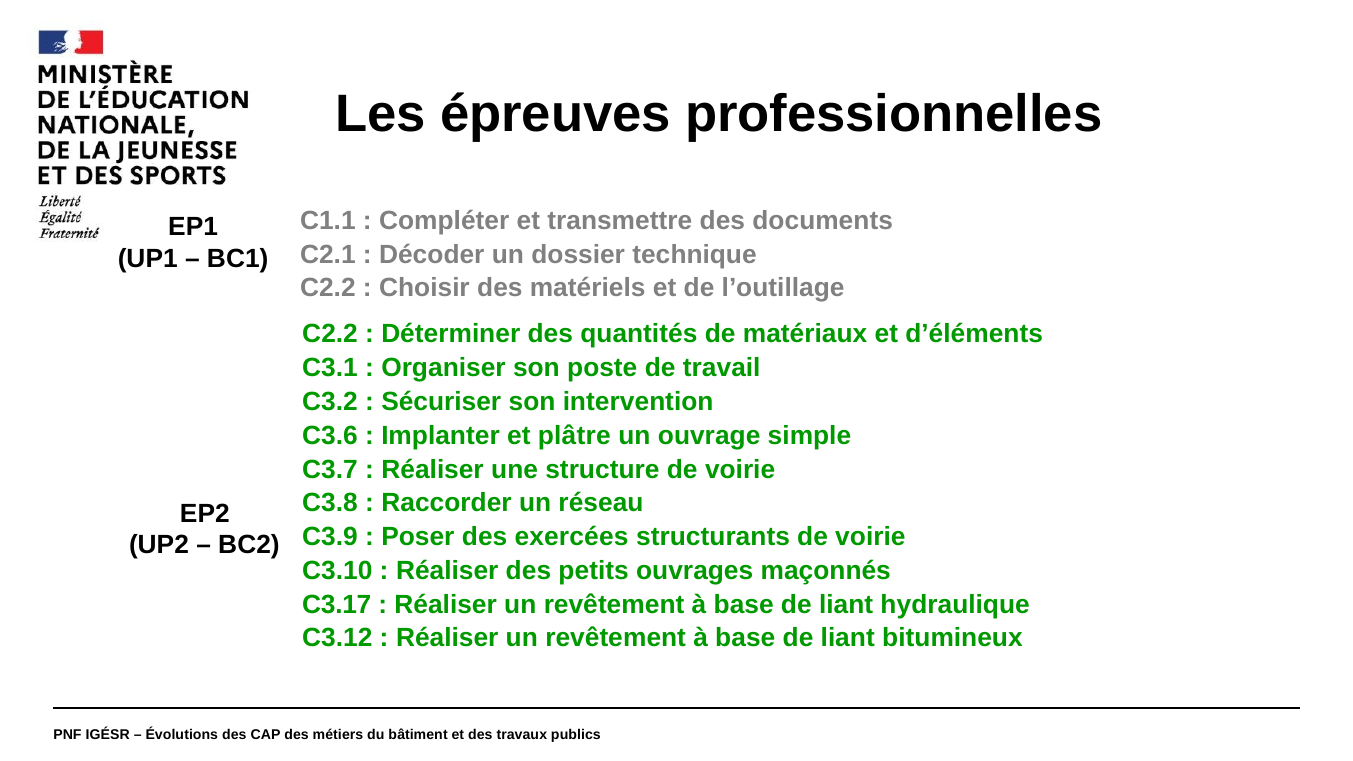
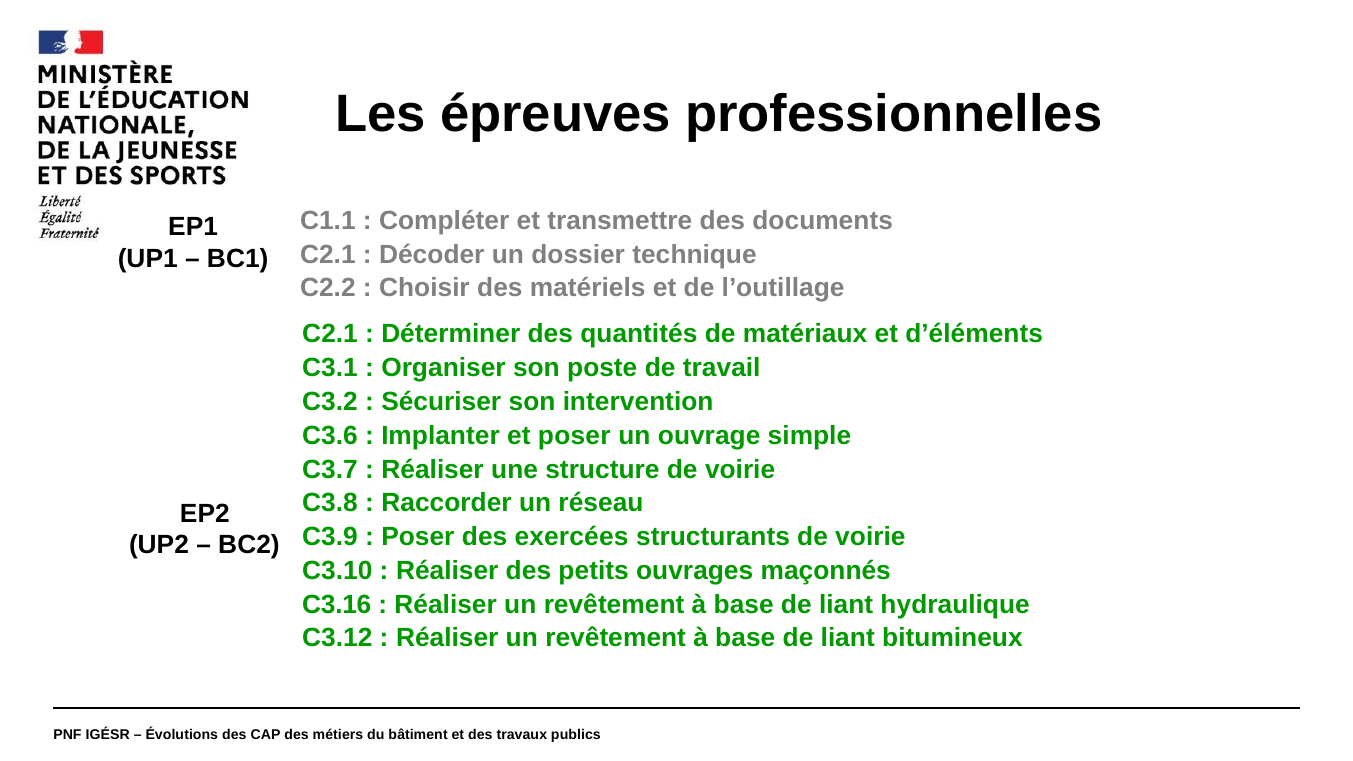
C2.2: C2.2 -> C2.1 (330, 334)
et plâtre: plâtre -> poser (574, 436)
C3.17: C3.17 -> C3.16 (337, 604)
